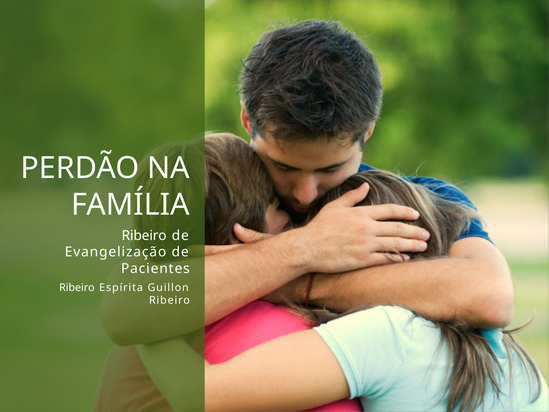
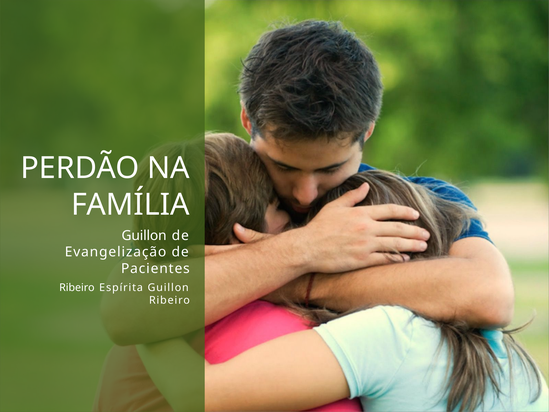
Ribeiro: Ribeiro -> Guillon (144, 235)
